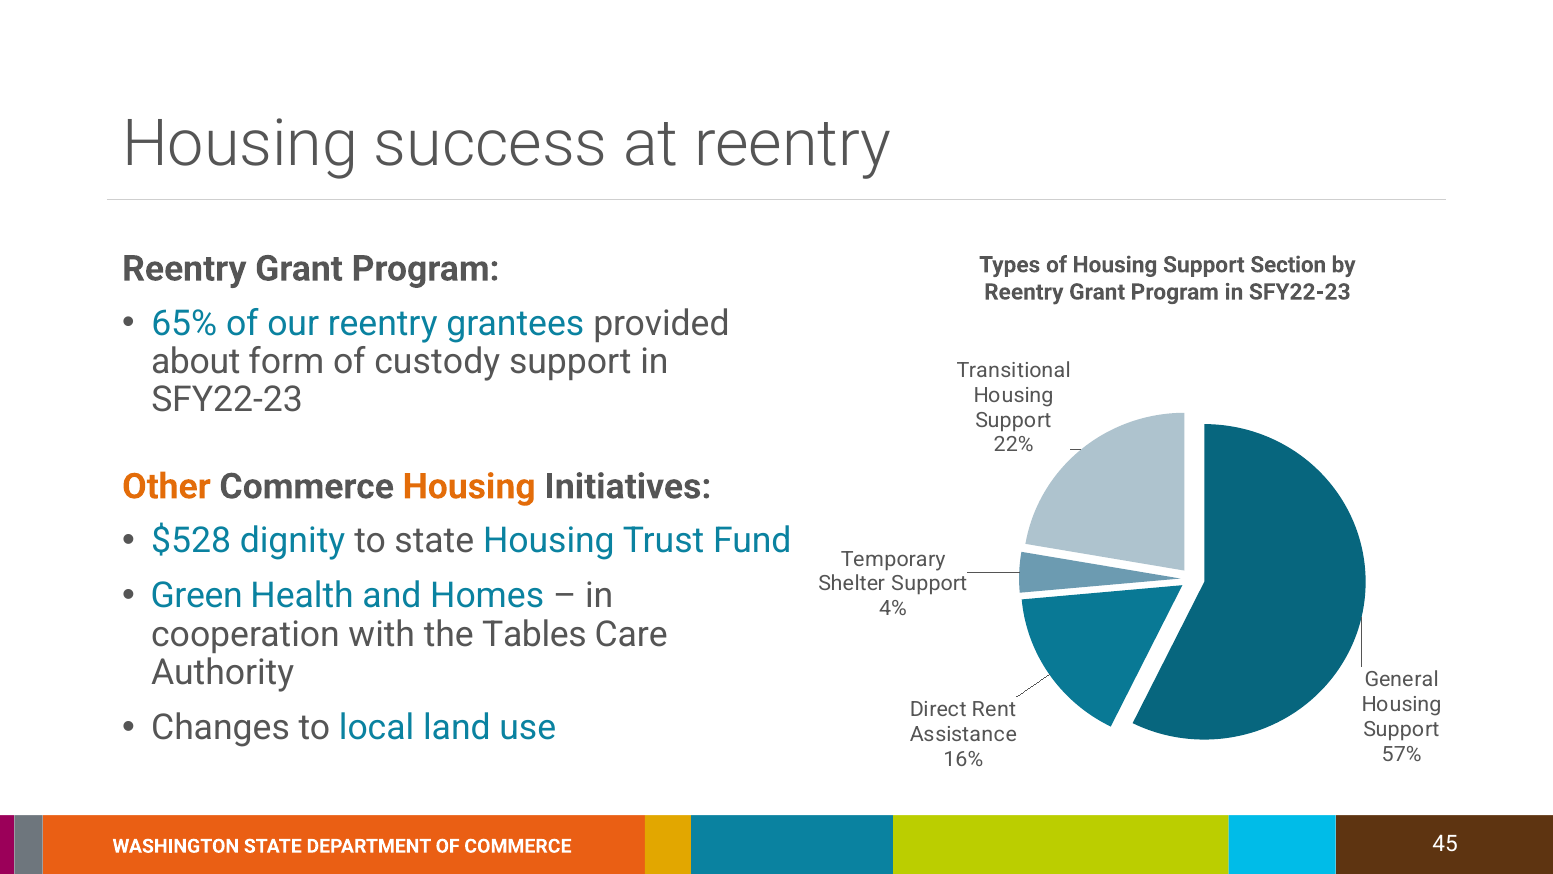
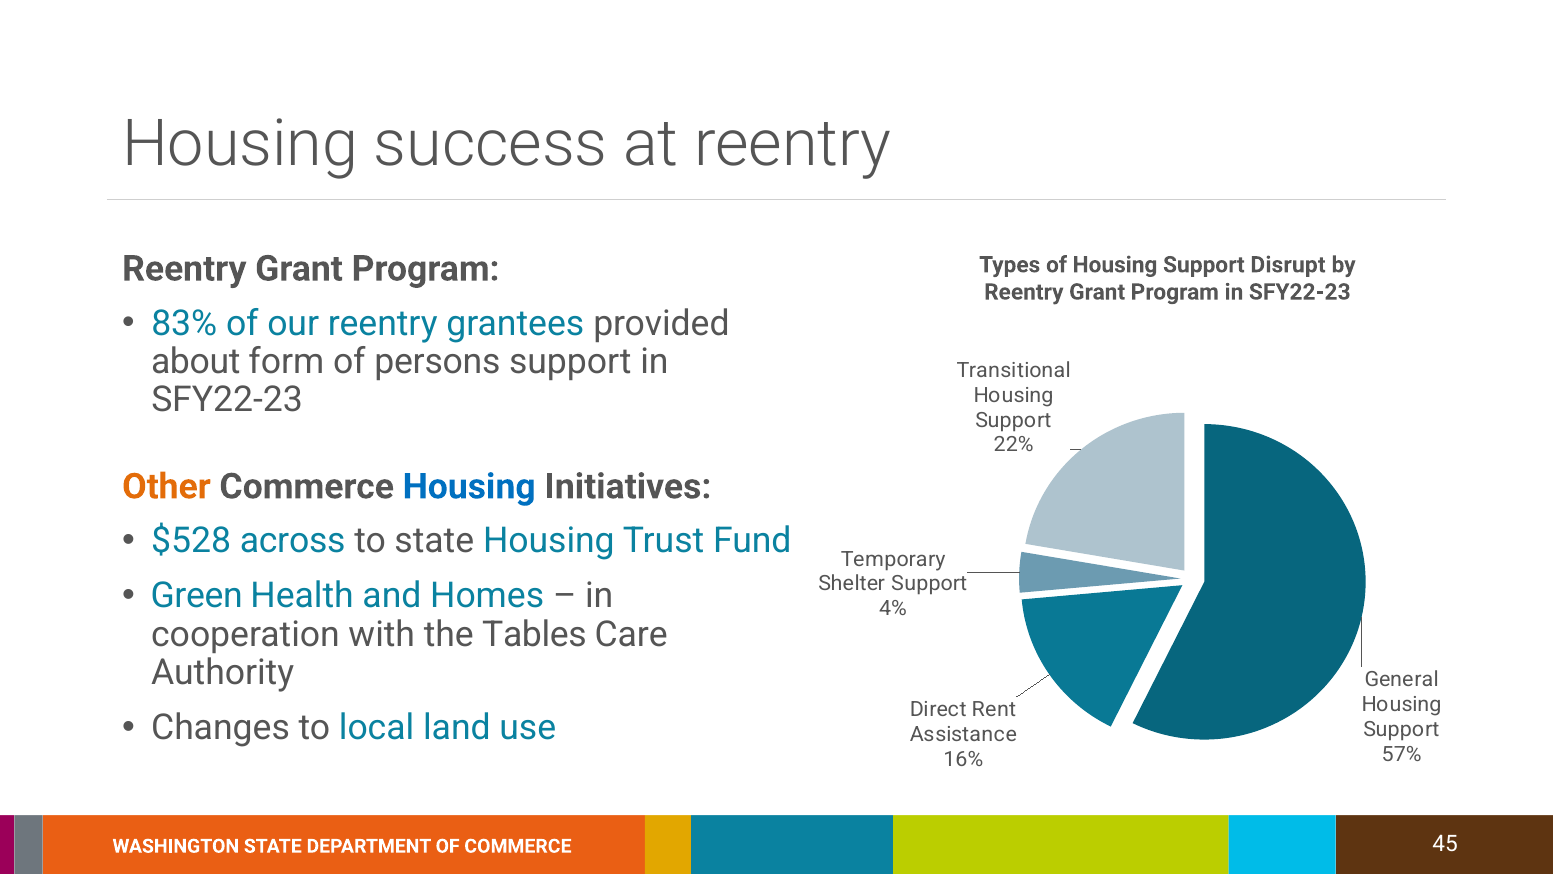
Section: Section -> Disrupt (1288, 265)
65%: 65% -> 83% (184, 323)
custody: custody -> persons (437, 362)
Housing colour: orange -> blue (469, 486)
dignity: dignity -> across (293, 541)
